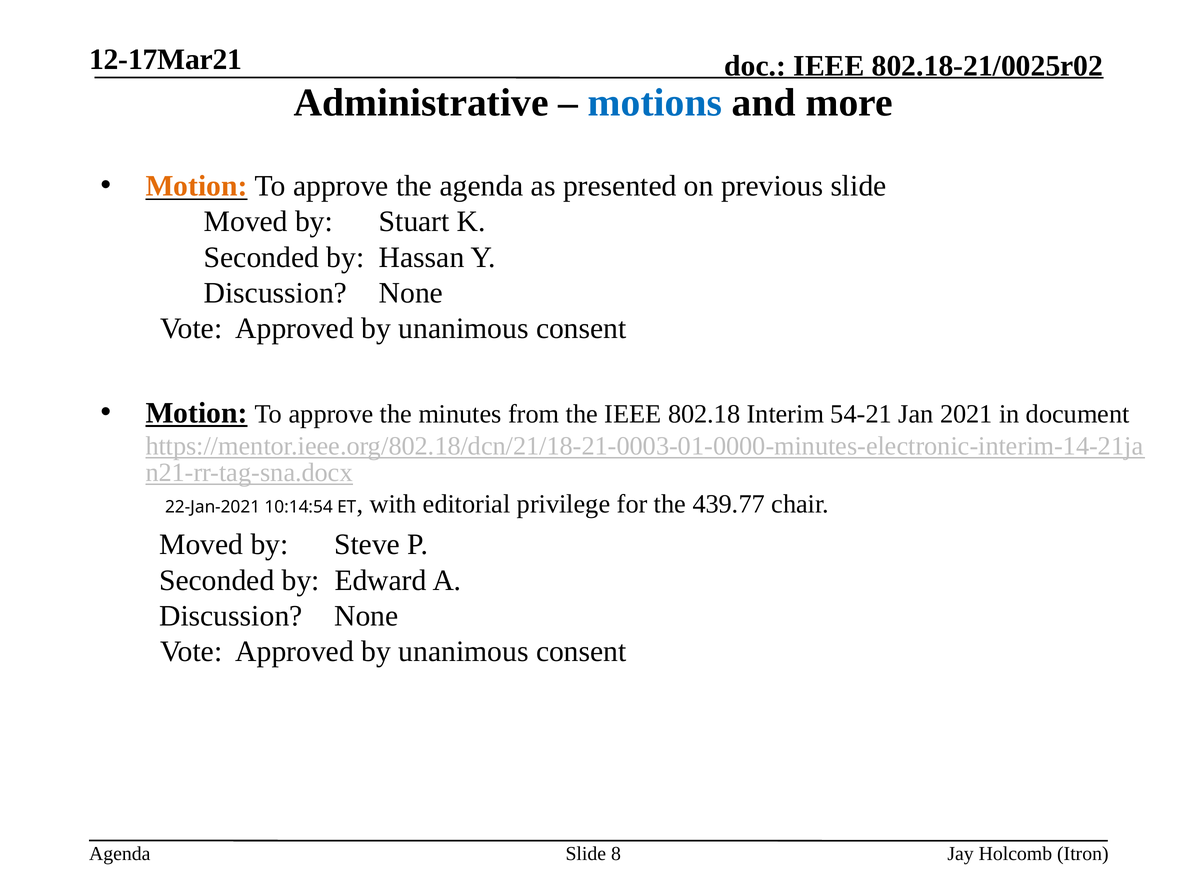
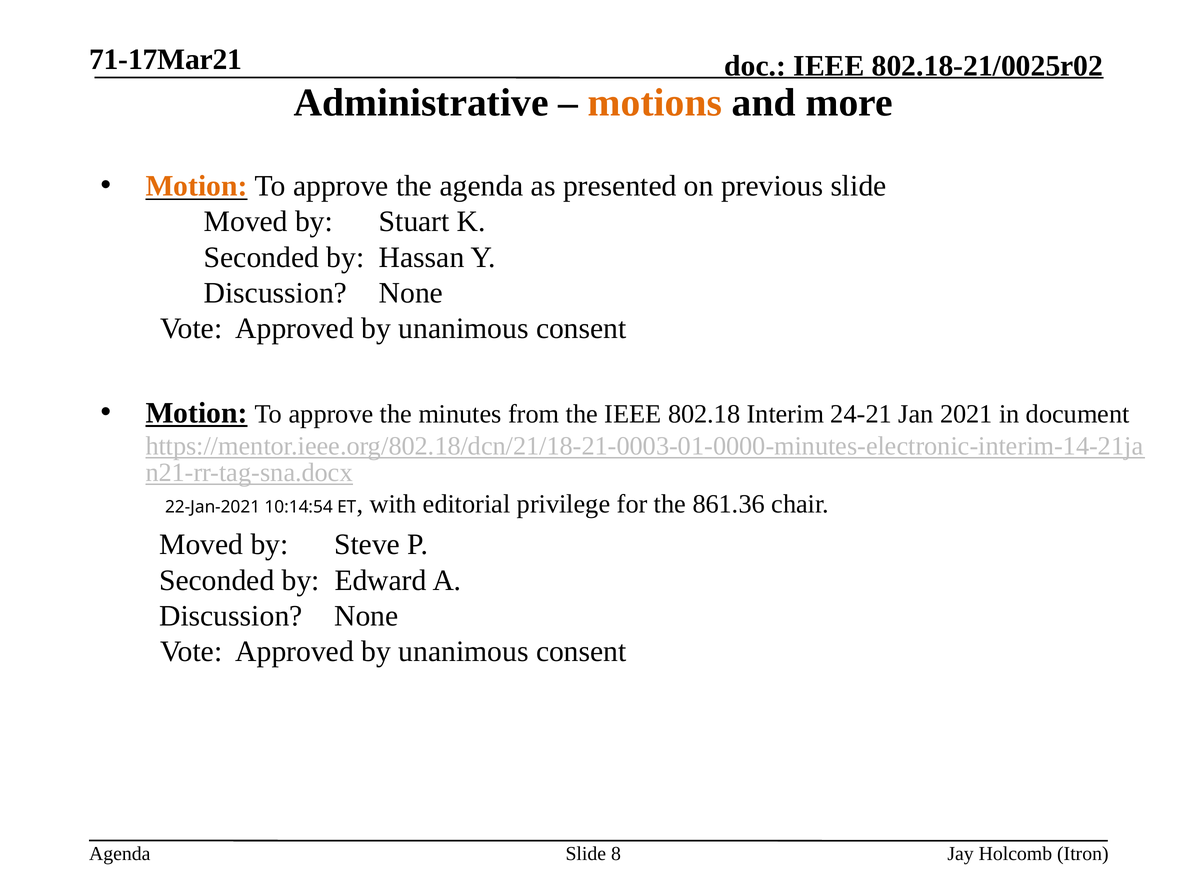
12-17Mar21: 12-17Mar21 -> 71-17Mar21 (166, 59)
motions colour: blue -> orange (655, 103)
54-21: 54-21 -> 24-21 (861, 414)
439.77: 439.77 -> 861.36 (729, 504)
